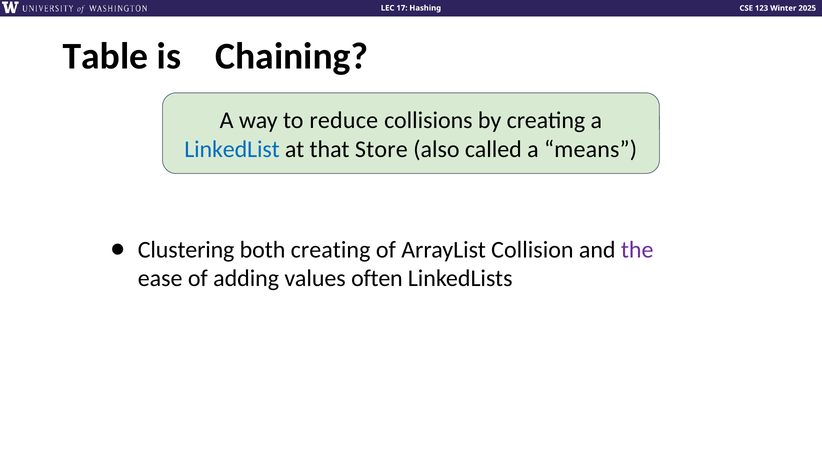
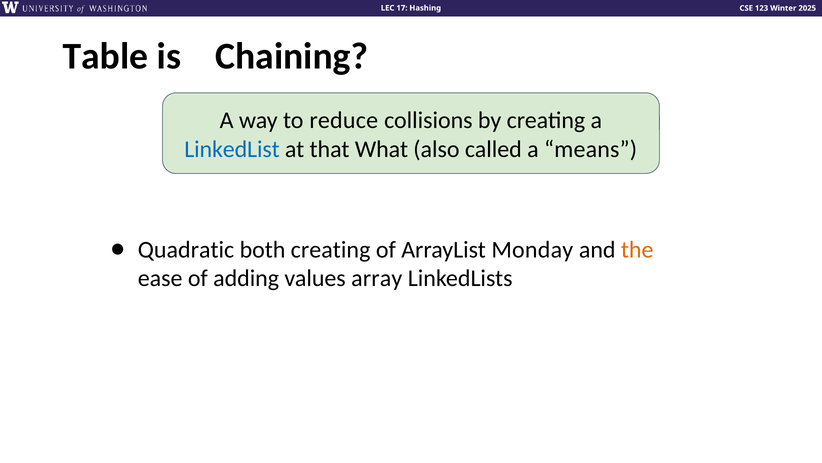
Store: Store -> What (381, 149)
Clustering: Clustering -> Quadratic (186, 249)
Collision: Collision -> Monday (532, 249)
the colour: purple -> orange (637, 249)
often: often -> array (377, 278)
